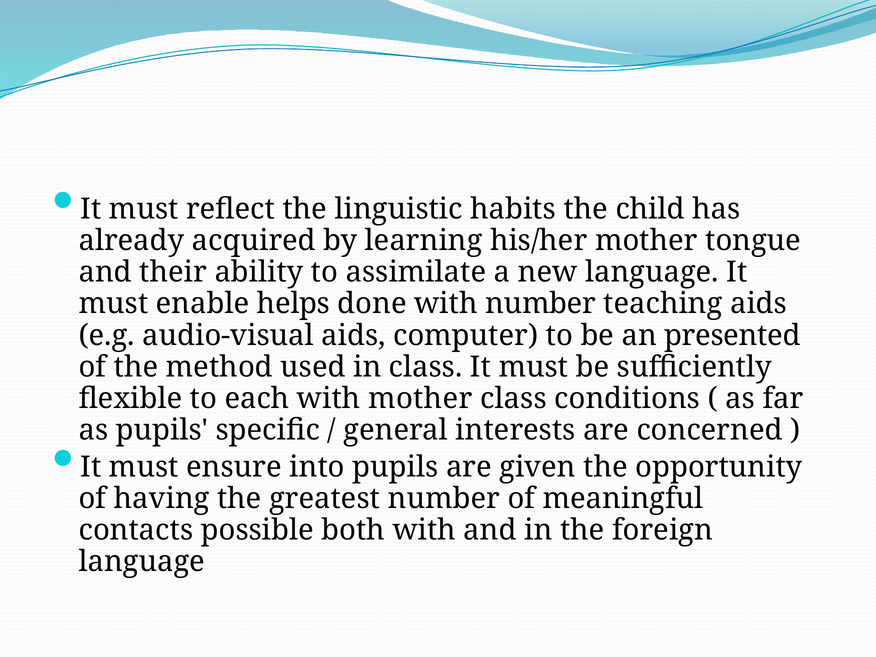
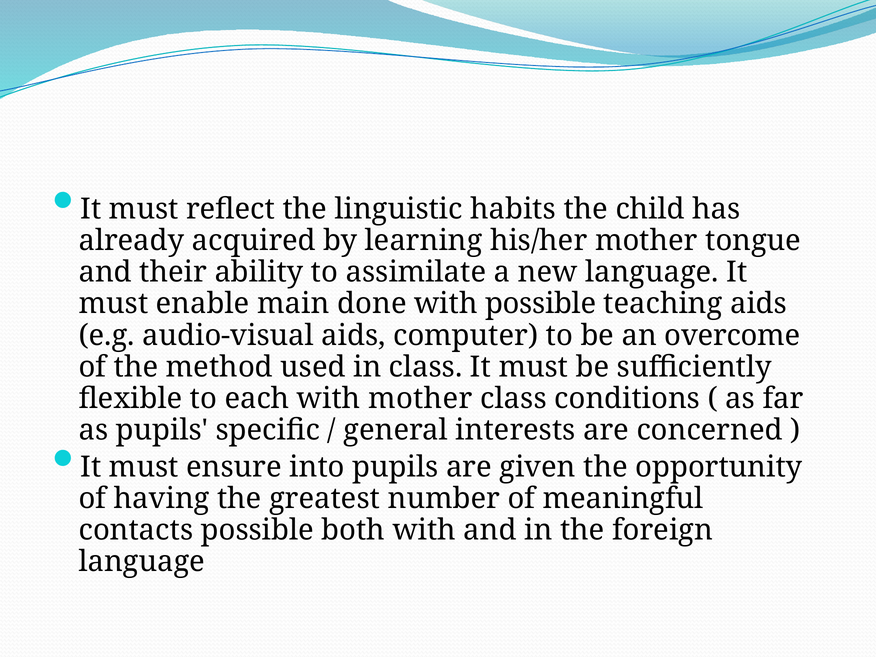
helps: helps -> main (293, 304)
with number: number -> possible (541, 304)
presented: presented -> overcome (732, 335)
